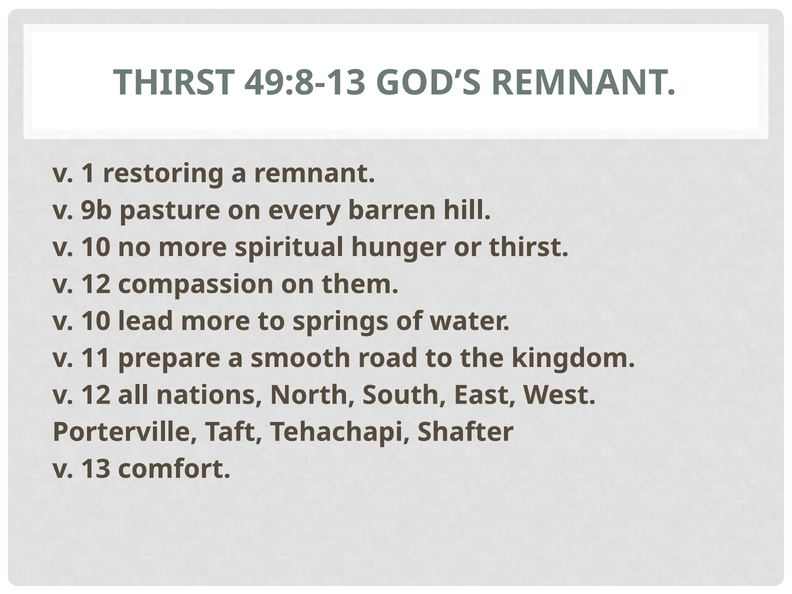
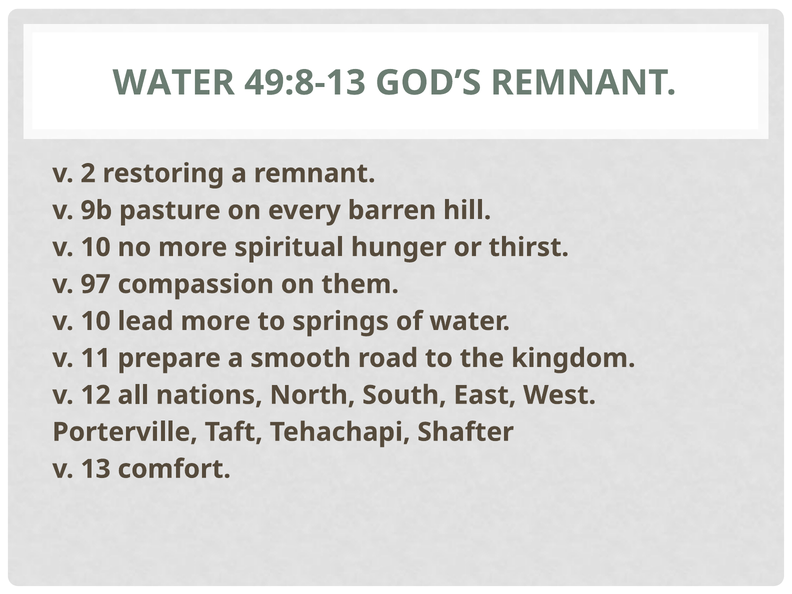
THIRST: THIRST -> WATER (174, 83)
1: 1 -> 2 (88, 173)
12: 12 -> 97 (96, 284)
